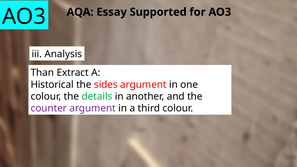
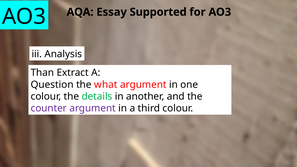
Historical: Historical -> Question (52, 85)
sides: sides -> what (106, 85)
